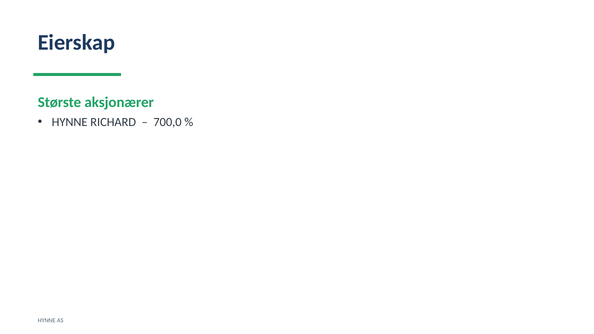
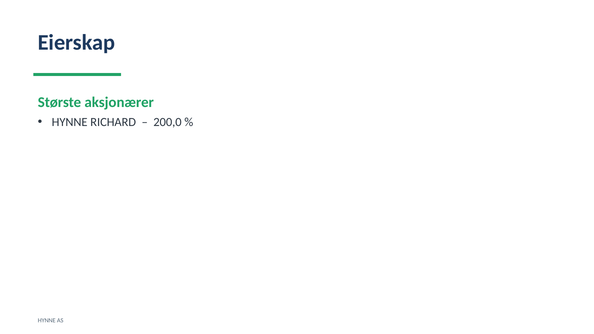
700,0: 700,0 -> 200,0 (167, 122)
